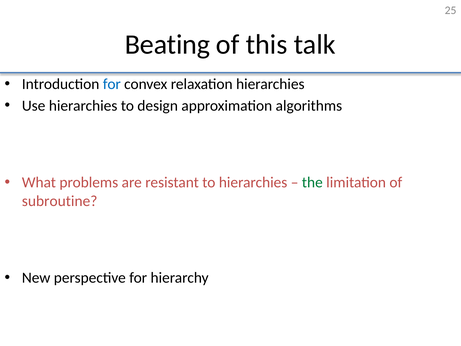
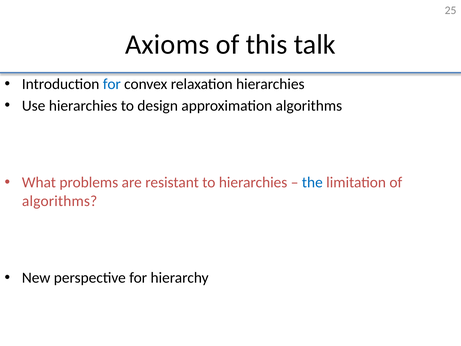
Beating: Beating -> Axioms (167, 45)
the colour: green -> blue (312, 182)
subroutine: subroutine -> algorithms (60, 201)
